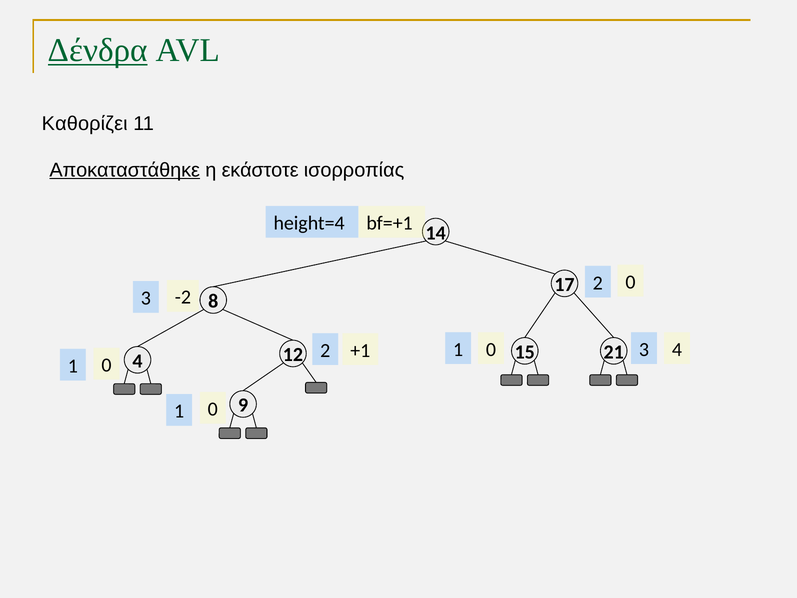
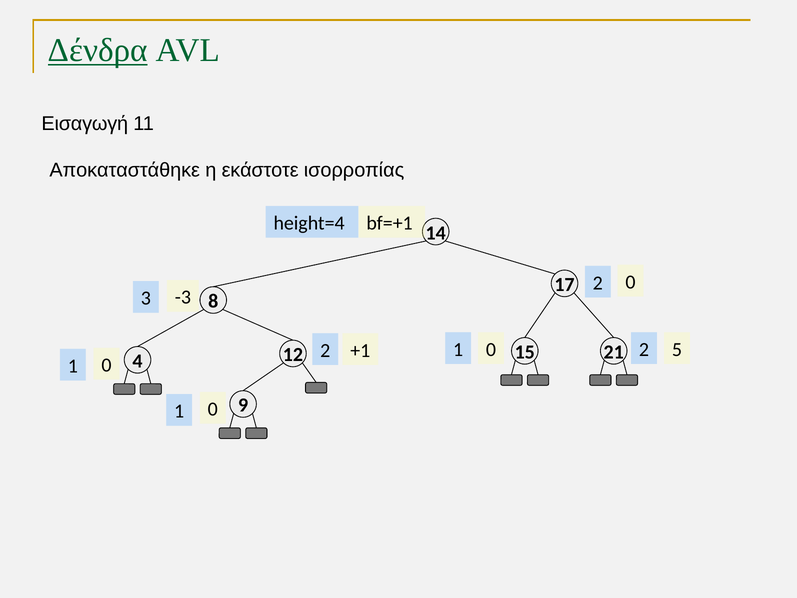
Καθορίζει: Καθορίζει -> Εισαγωγή (85, 124)
Αποκαταστάθηκε underline: present -> none (125, 170)
-2: -2 -> -3 (183, 297)
1 3: 3 -> 2 (644, 349)
0 4: 4 -> 5 (677, 349)
